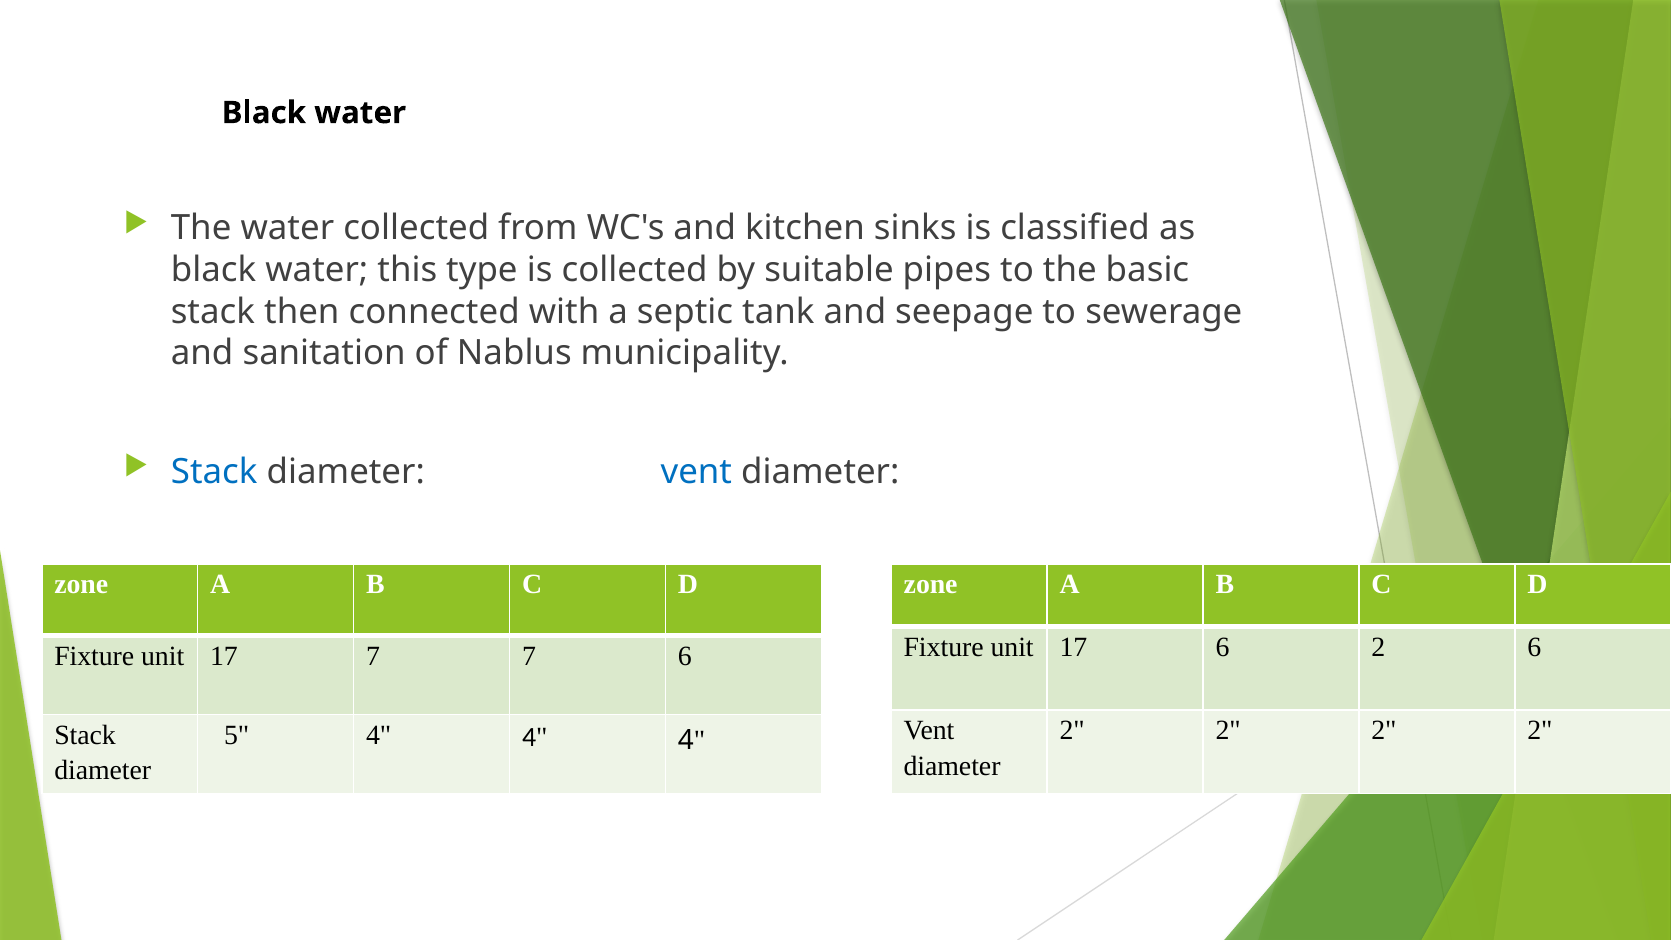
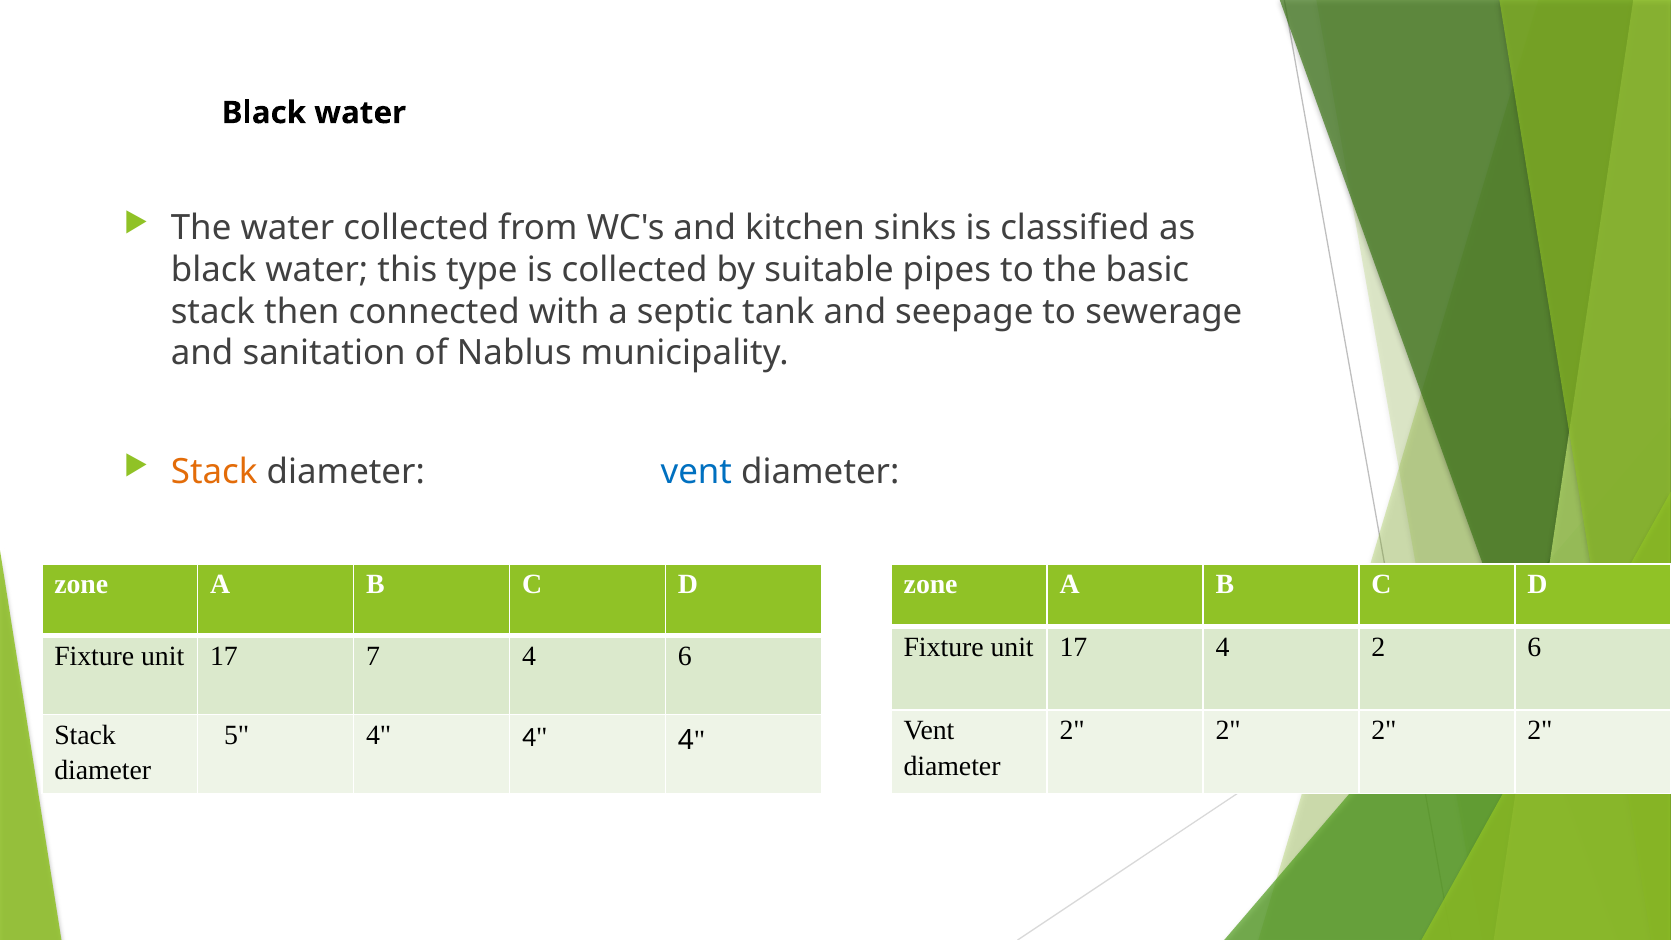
Stack colour: blue -> orange (214, 472)
17 6: 6 -> 4 (1222, 647)
7 7: 7 -> 4 (529, 656)
